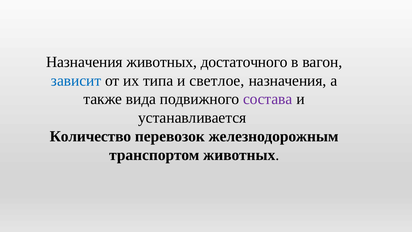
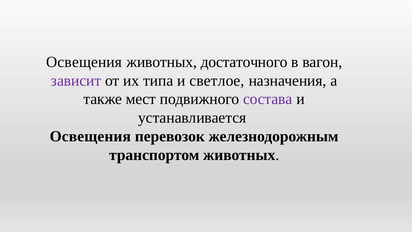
Назначения: Назначения -> Освещения (84, 62)
зависит colour: blue -> purple (76, 81)
вида: вида -> мест (141, 99)
Количество: Количество -> Освещения (90, 136)
